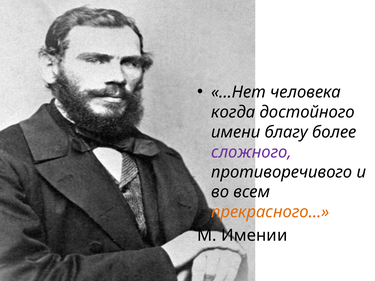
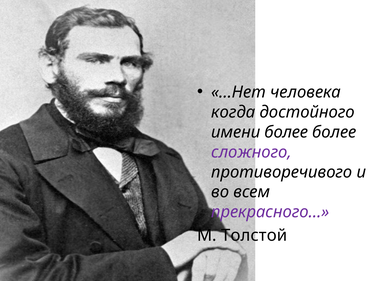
имени благу: благу -> более (286, 132)
прекрасного… colour: orange -> purple (270, 212)
Имении: Имении -> Толстой (254, 236)
